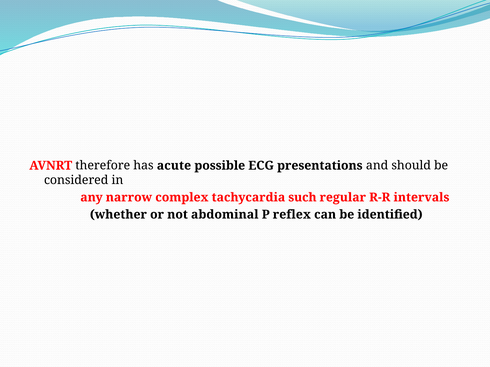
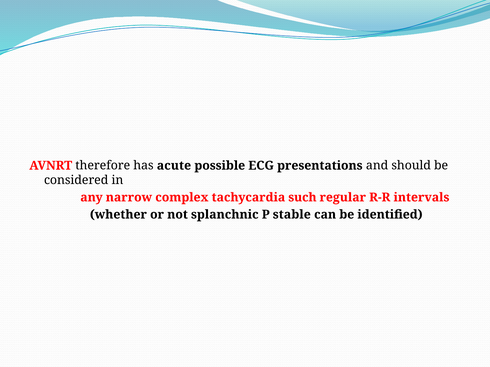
abdominal: abdominal -> splanchnic (225, 215)
reflex: reflex -> stable (292, 215)
